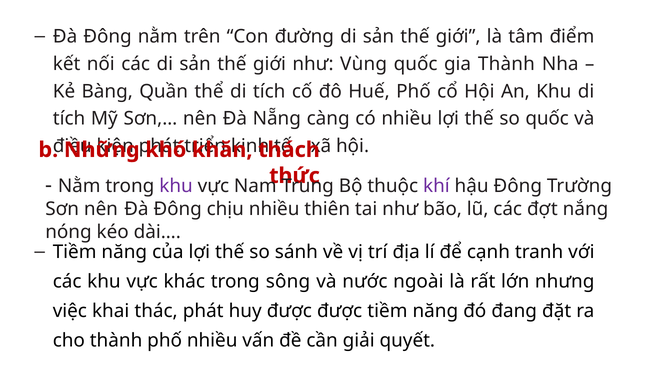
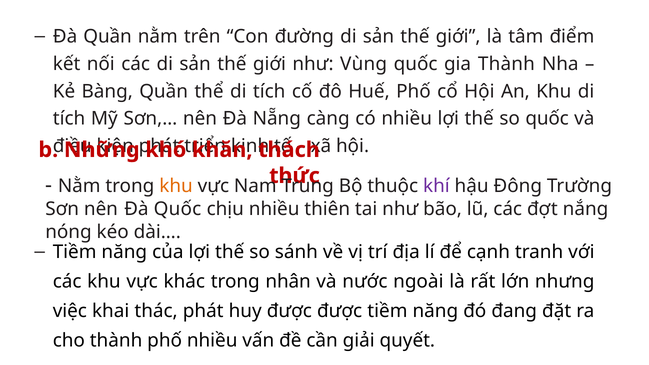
Đông: Đông -> Quần (108, 37)
khu colour: purple -> orange (176, 186)
nên Đà Đông: Đông -> Quốc (178, 209)
sông: sông -> nhân (288, 282)
